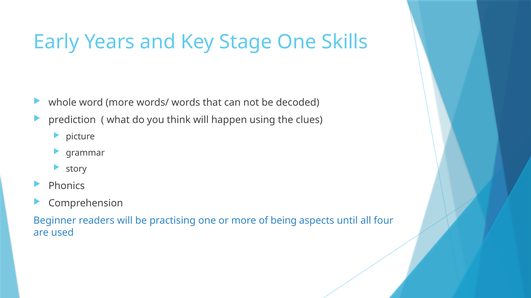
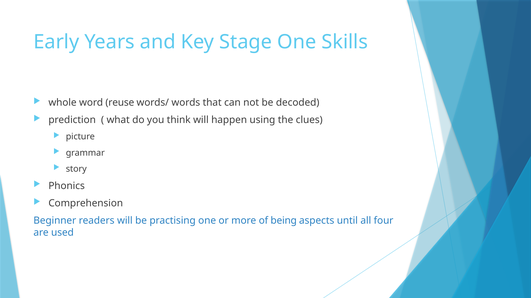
word more: more -> reuse (120, 103)
